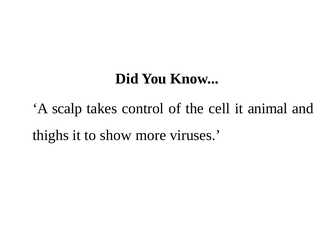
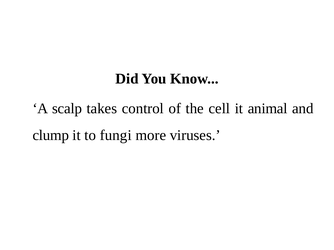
thighs: thighs -> clump (51, 135)
show: show -> fungi (116, 135)
